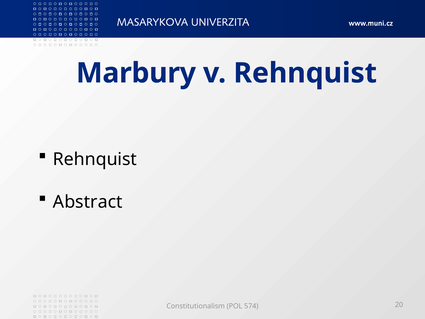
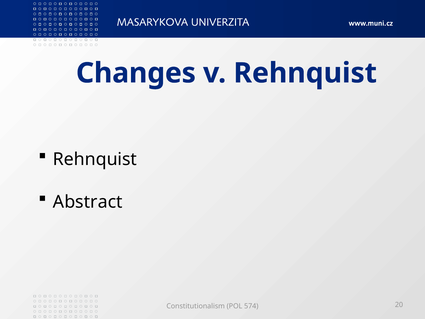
Marbury: Marbury -> Changes (136, 73)
